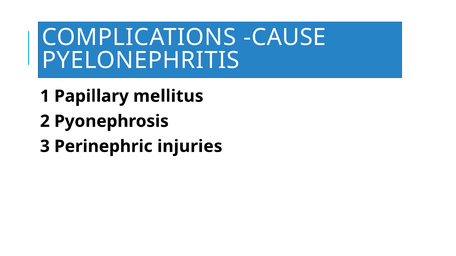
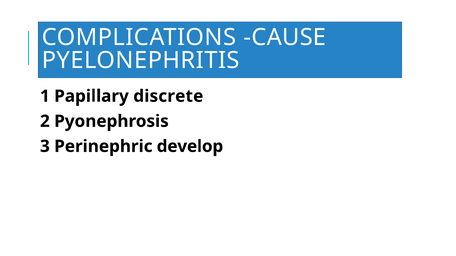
mellitus: mellitus -> discrete (168, 96)
injuries: injuries -> develop (190, 147)
